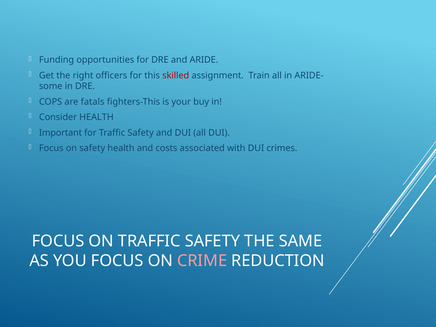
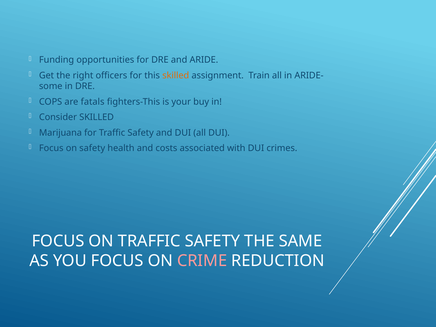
skilled colour: red -> orange (176, 75)
Consider HEALTH: HEALTH -> SKILLED (97, 117)
Important: Important -> Marijuana (60, 133)
